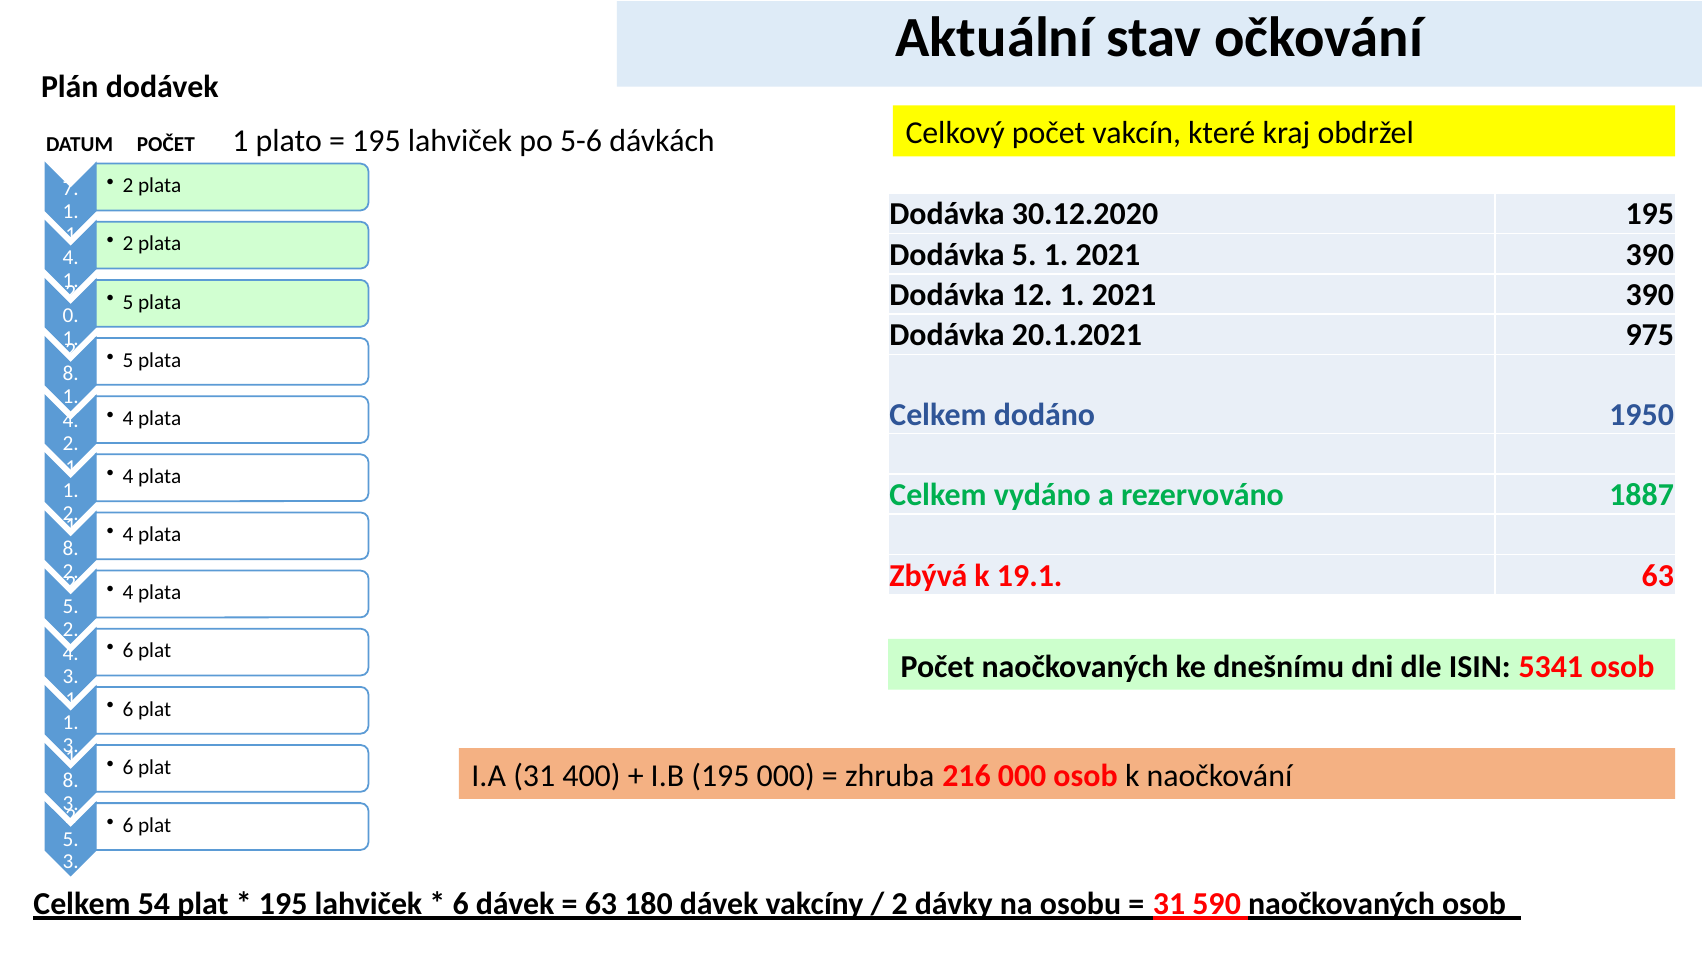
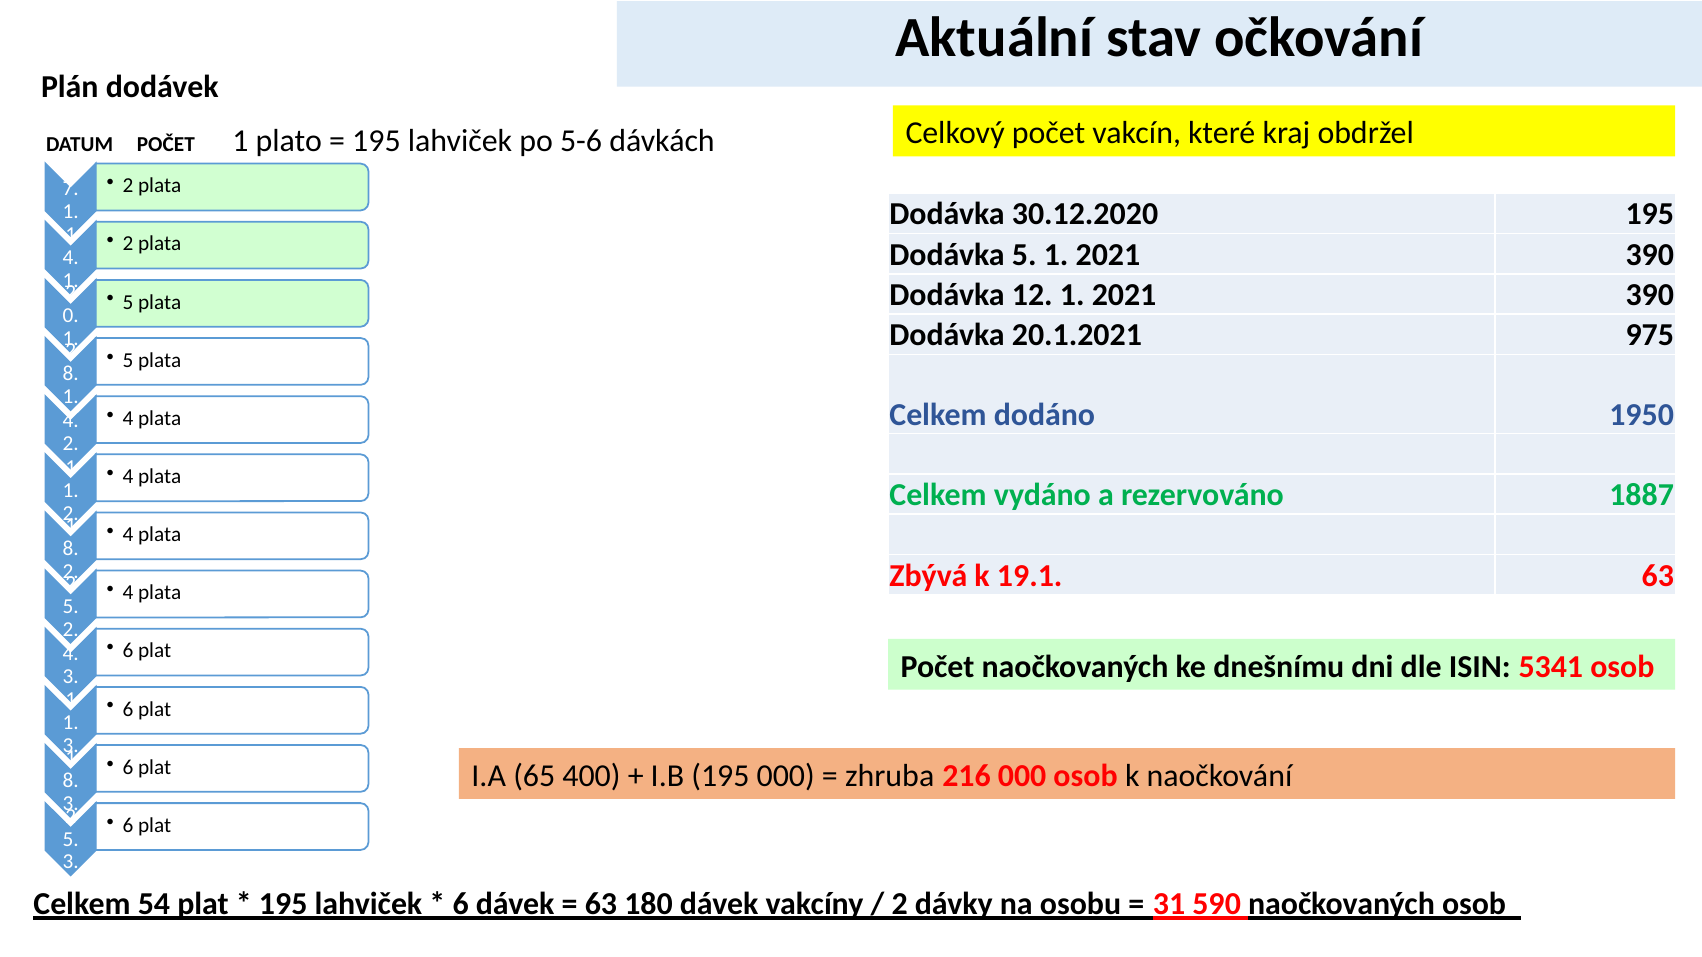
I.A 31: 31 -> 65 (534, 776)
